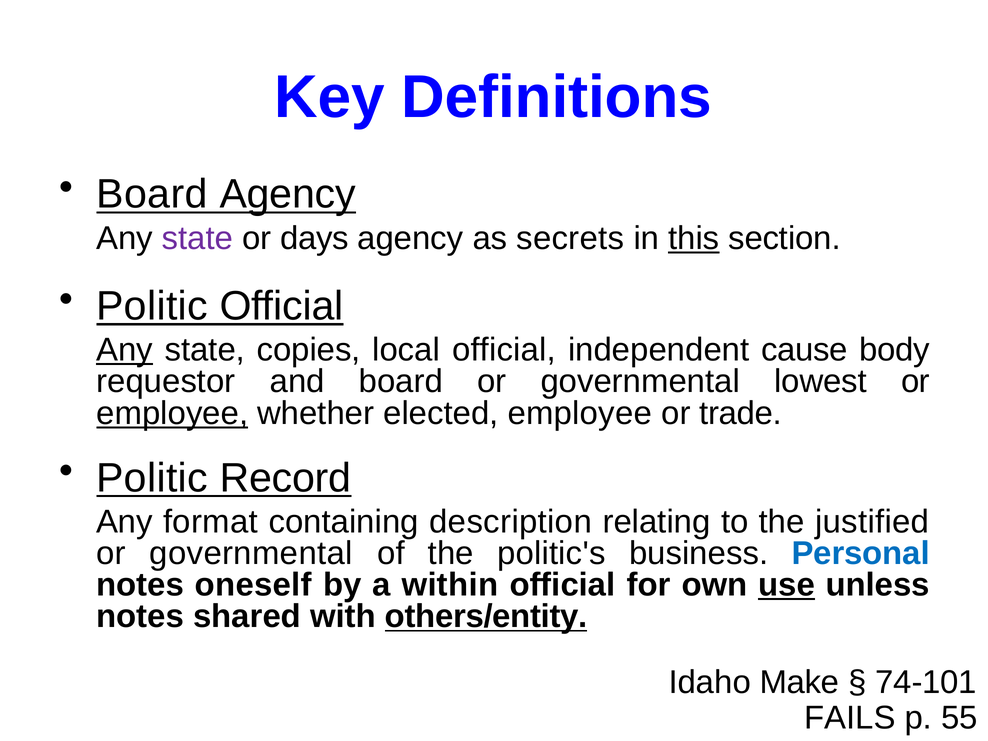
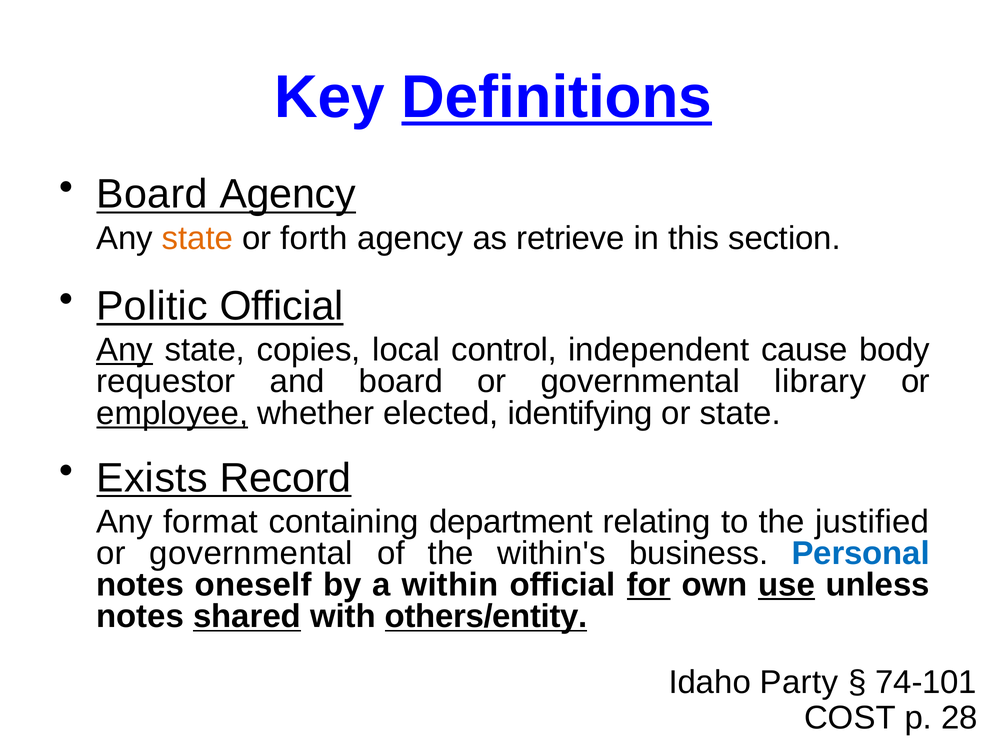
Definitions underline: none -> present (557, 98)
state colour: purple -> orange (197, 239)
days: days -> forth (314, 239)
secrets: secrets -> retrieve (570, 239)
this underline: present -> none (694, 239)
local official: official -> control (504, 350)
lowest: lowest -> library (820, 382)
elected employee: employee -> identifying (580, 413)
or trade: trade -> state (740, 413)
Politic: Politic -> Exists (152, 478)
description: description -> department (511, 522)
politic's: politic's -> within's (551, 553)
for underline: none -> present (649, 585)
shared underline: none -> present (247, 617)
Make: Make -> Party (799, 682)
FAILS: FAILS -> COST (850, 718)
55: 55 -> 28 (959, 718)
